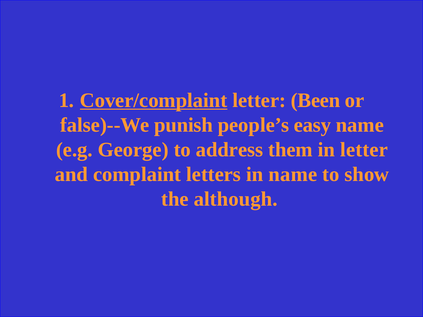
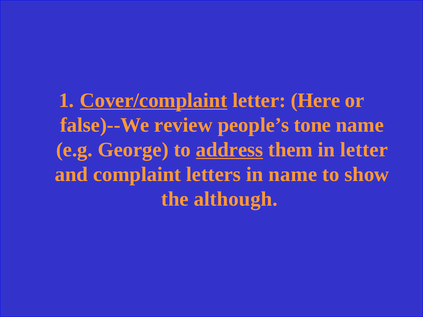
Been: Been -> Here (316, 100)
punish: punish -> review (183, 125)
easy: easy -> tone (312, 125)
address underline: none -> present (230, 150)
